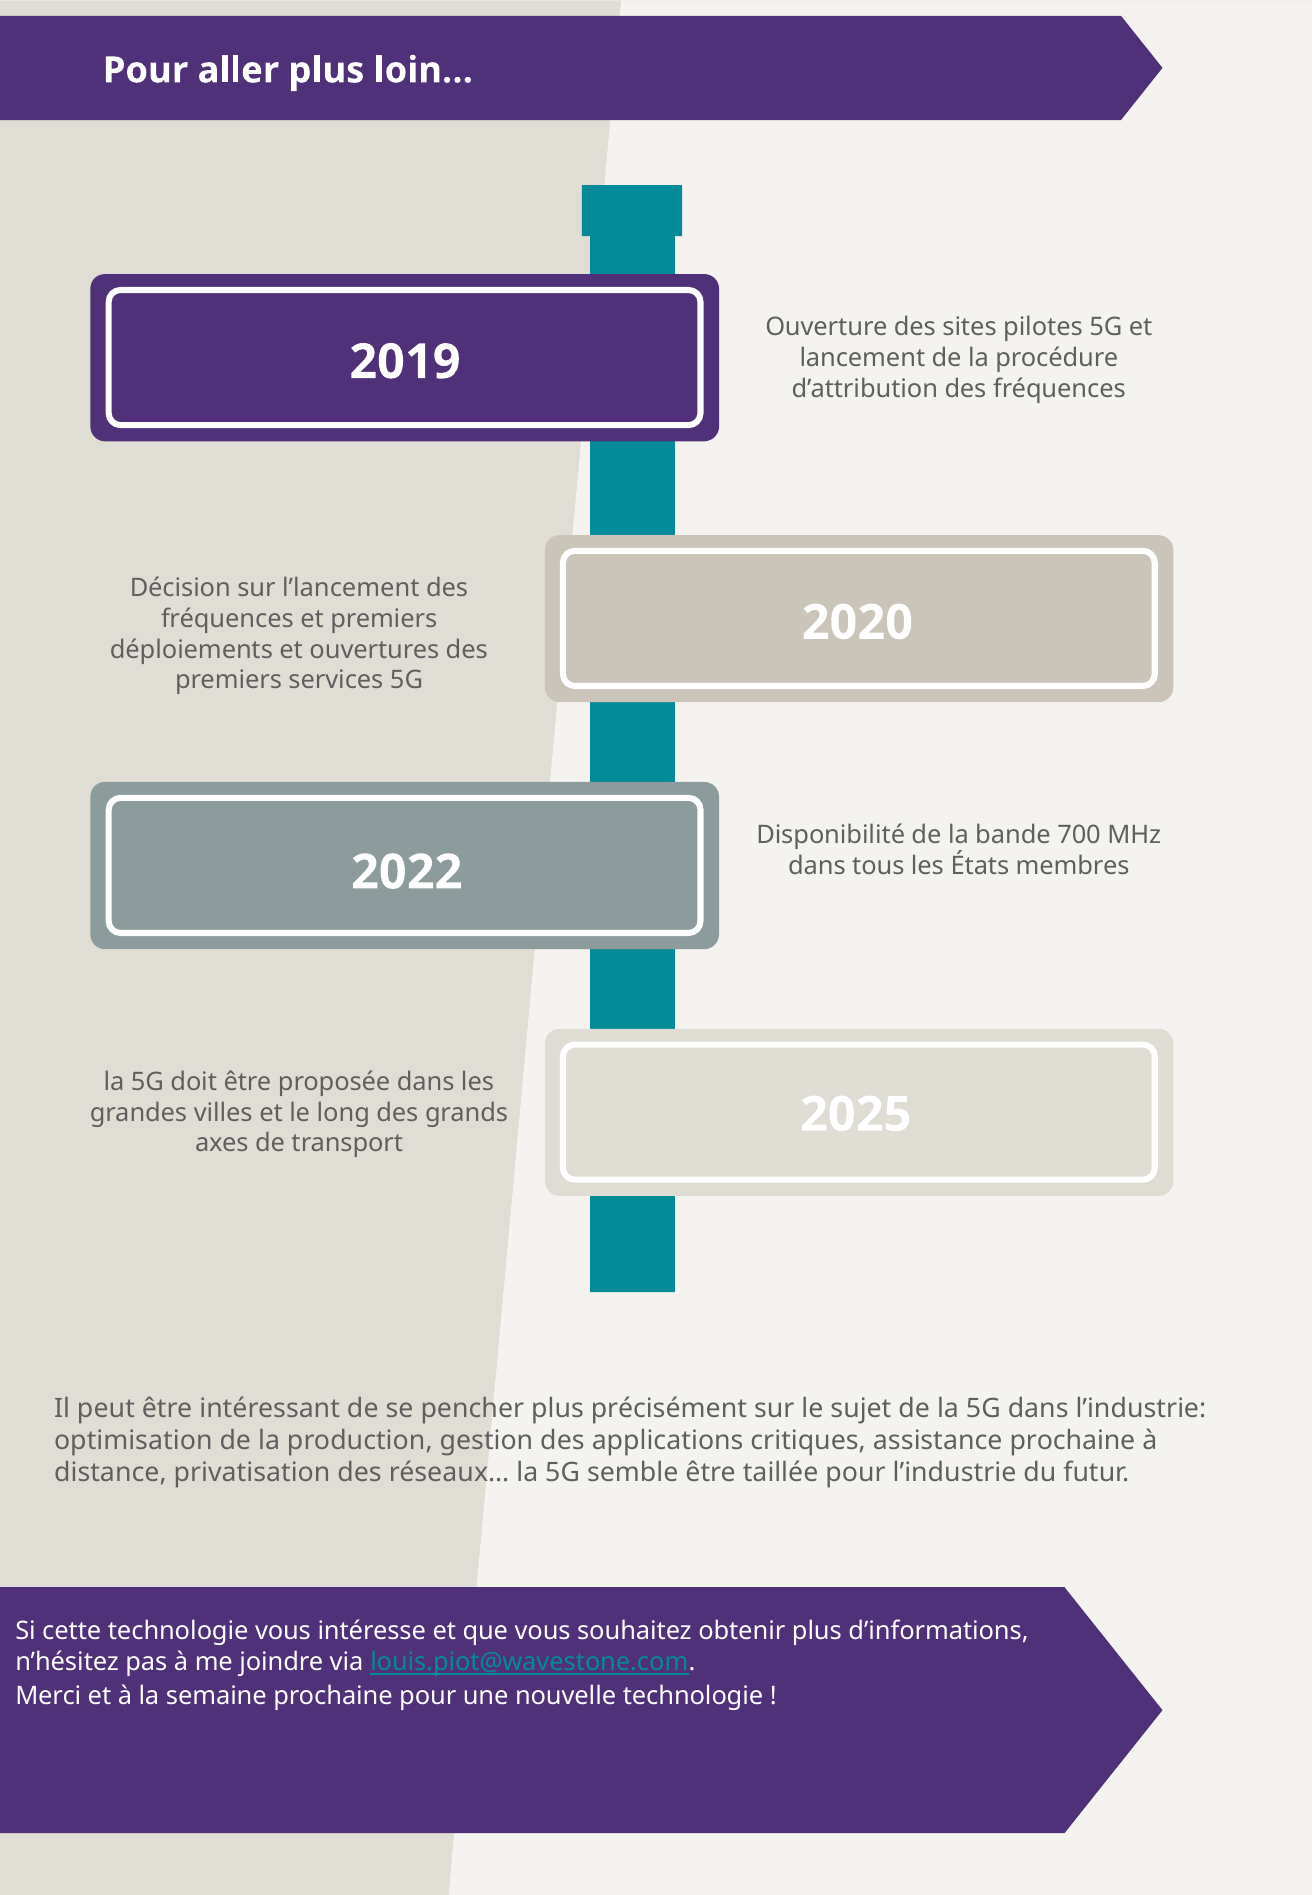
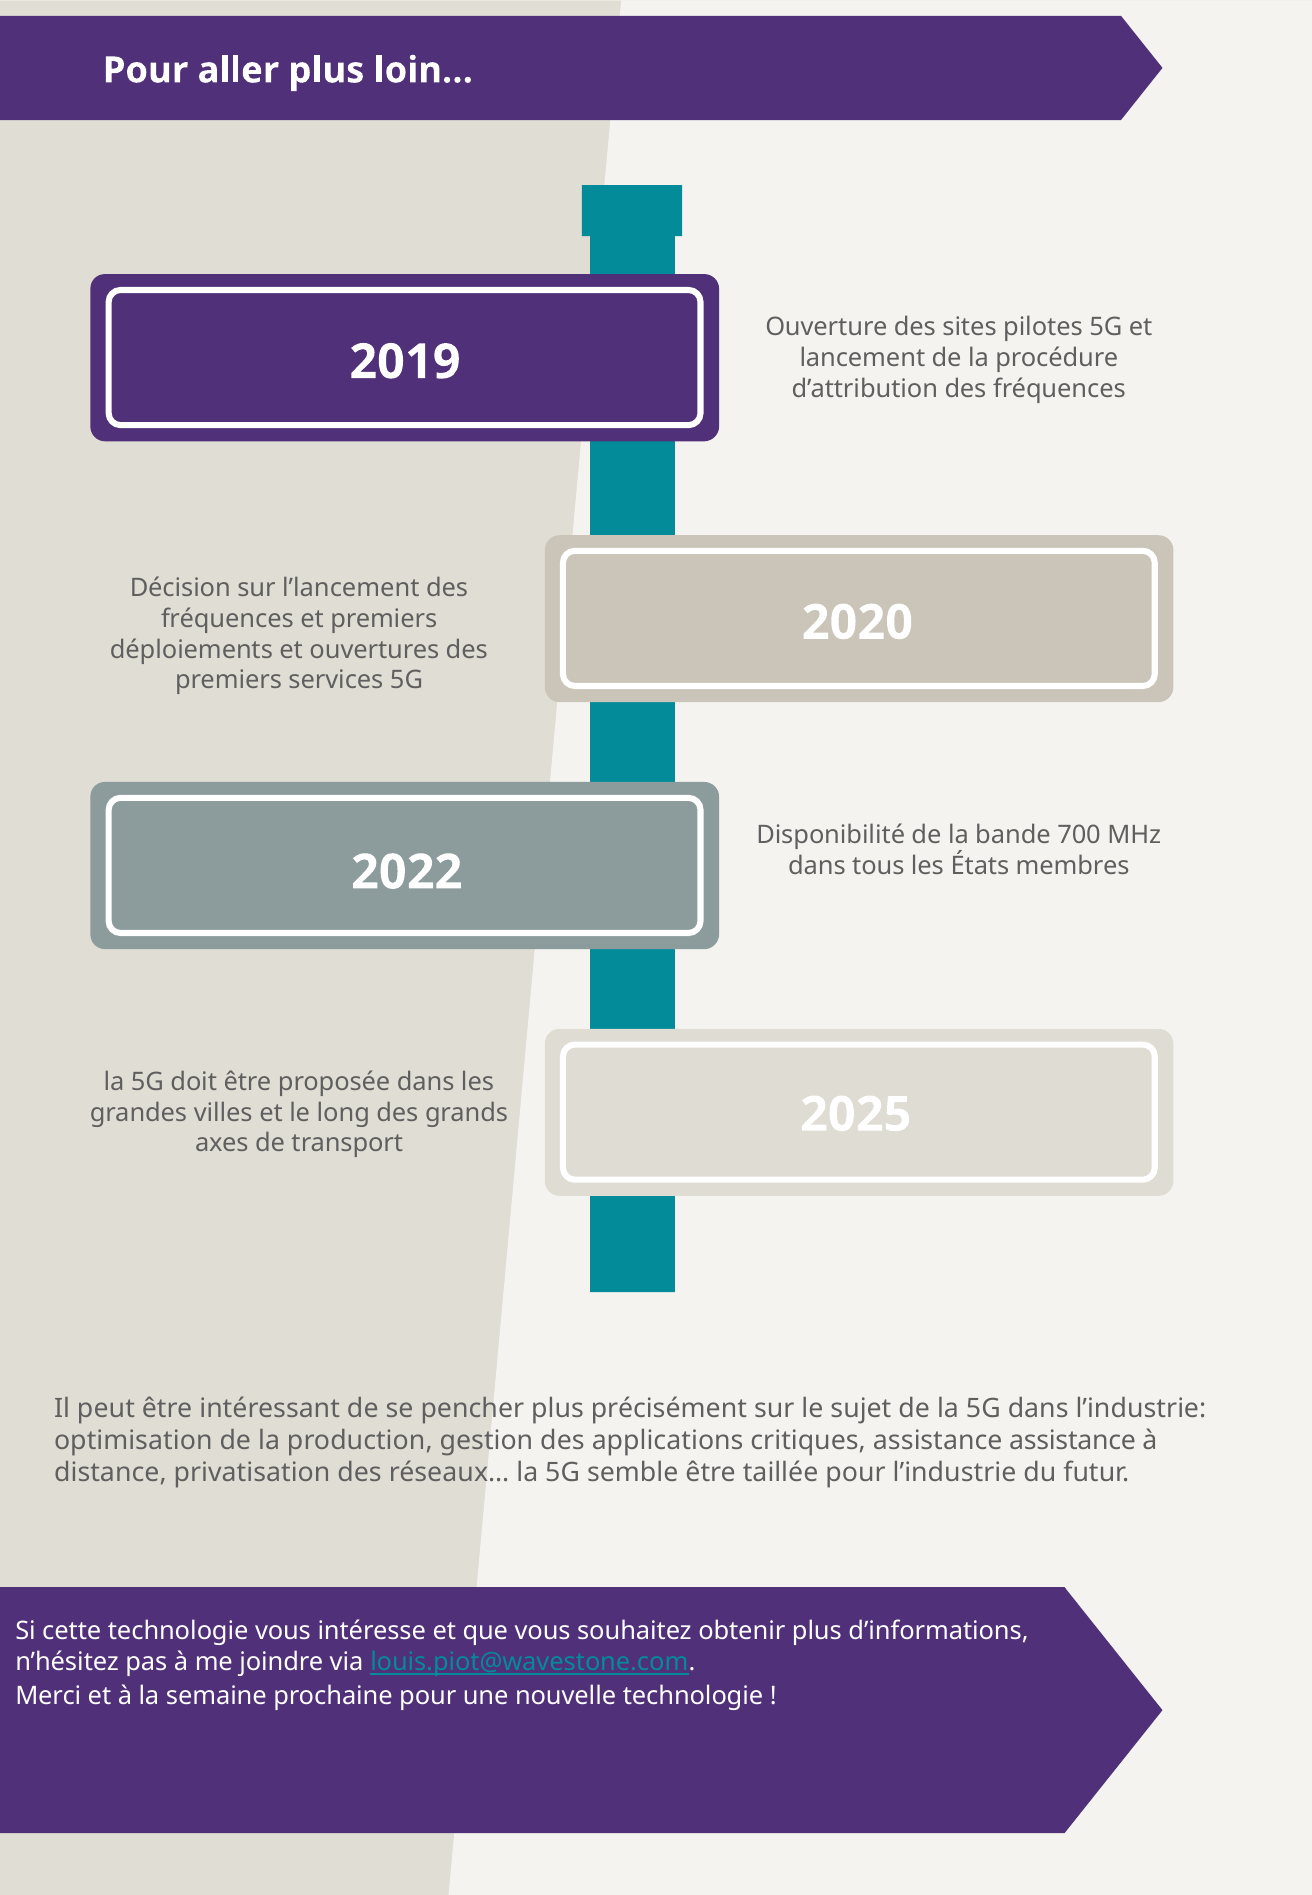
assistance prochaine: prochaine -> assistance (1073, 1441)
